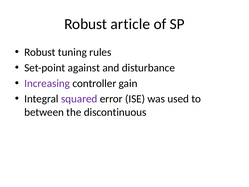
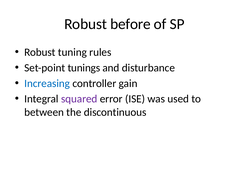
article: article -> before (130, 24)
against: against -> tunings (84, 68)
Increasing colour: purple -> blue (47, 83)
